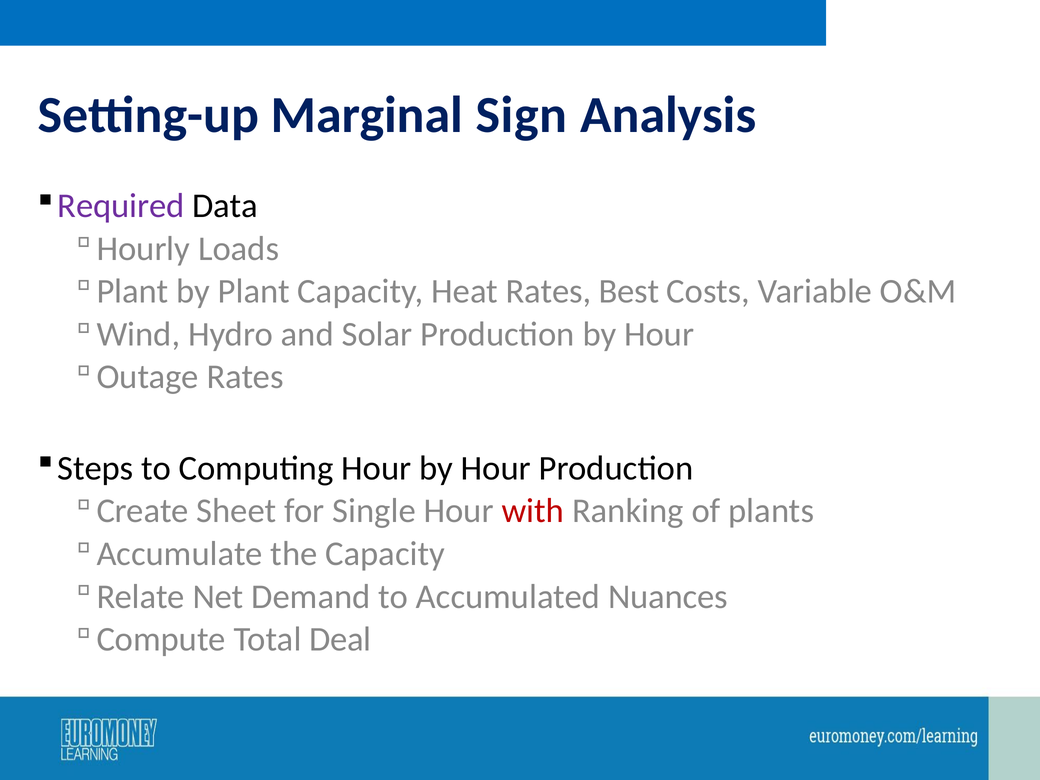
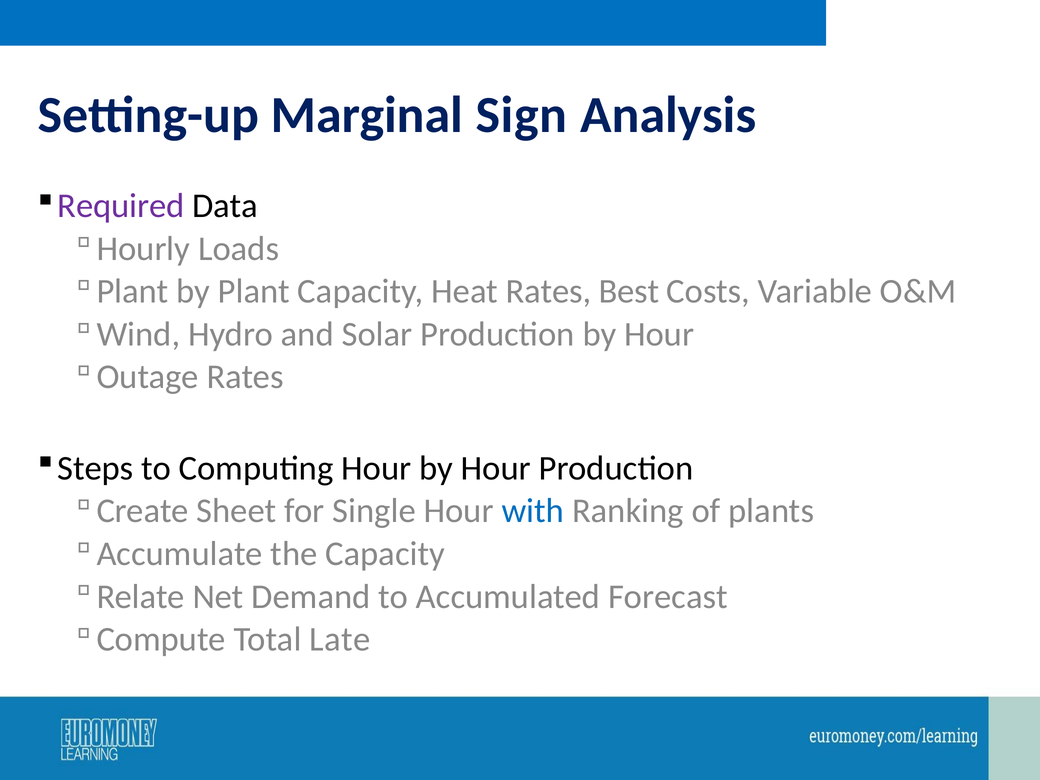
with colour: red -> blue (533, 511)
Nuances: Nuances -> Forecast (668, 597)
Deal: Deal -> Late (340, 639)
